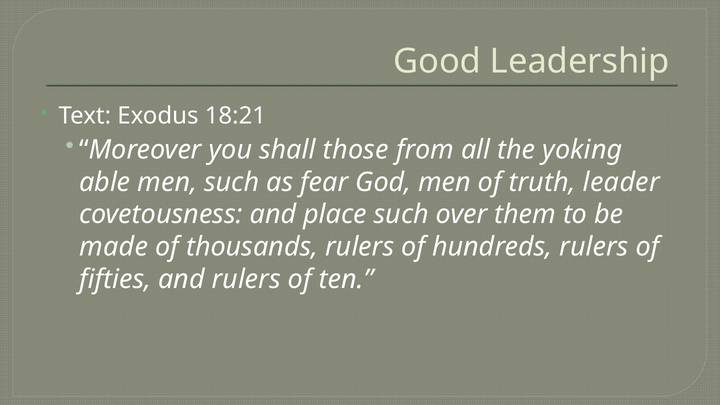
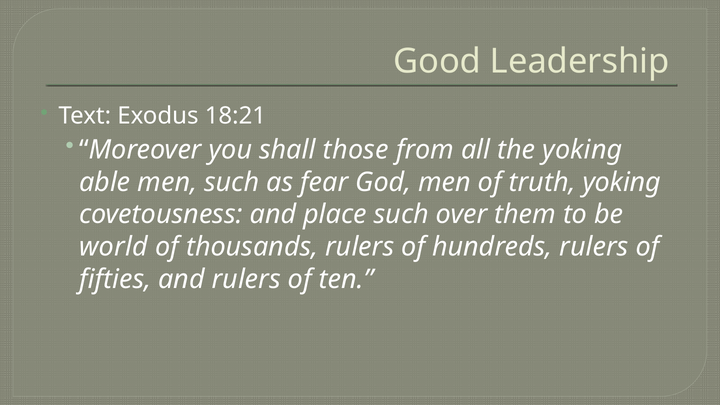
truth leader: leader -> yoking (622, 182)
made: made -> world (114, 247)
